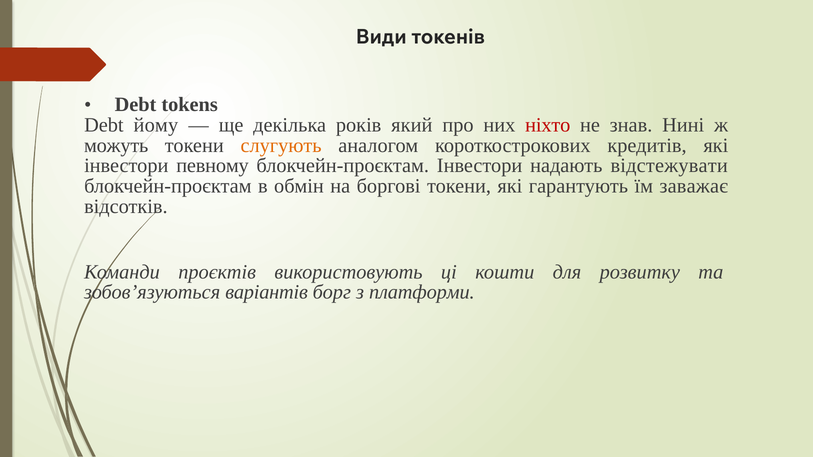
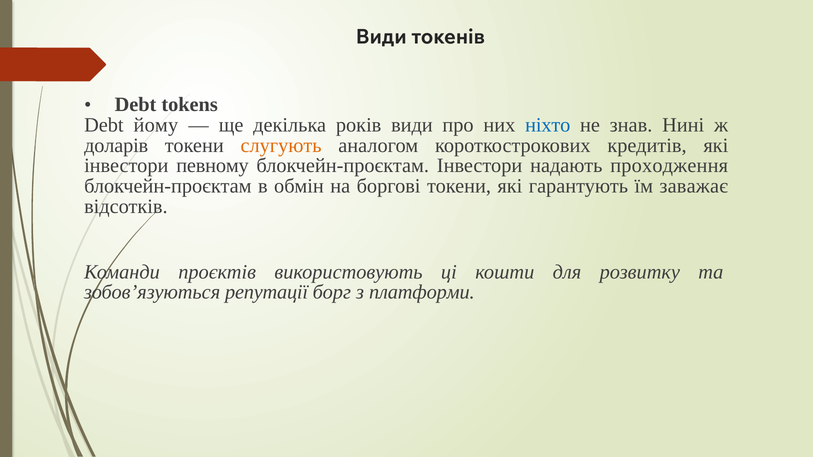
років який: який -> види (412, 125)
ніхто colour: red -> blue (548, 125)
можуть: можуть -> доларів (116, 145)
відстежувати: відстежувати -> проходження (669, 166)
варіантів: варіантів -> репутації (267, 292)
